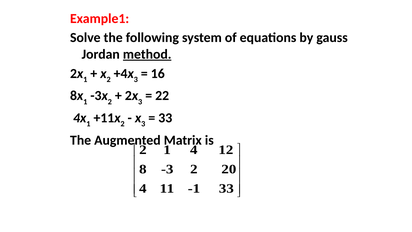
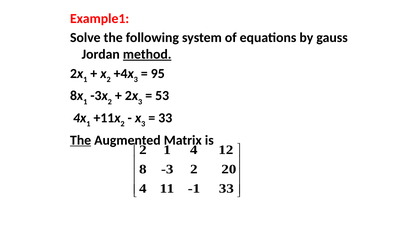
16: 16 -> 95 (158, 73)
22: 22 -> 53 (162, 96)
The underline: none -> present (81, 140)
